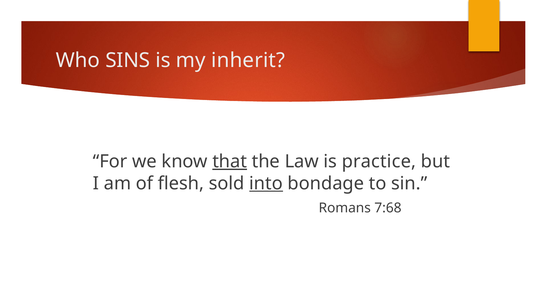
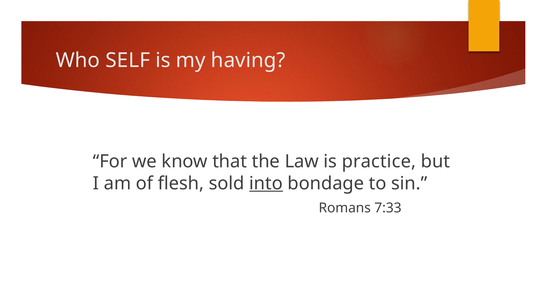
SINS: SINS -> SELF (128, 60)
inherit: inherit -> having (248, 60)
that underline: present -> none (230, 161)
7:68: 7:68 -> 7:33 (388, 208)
